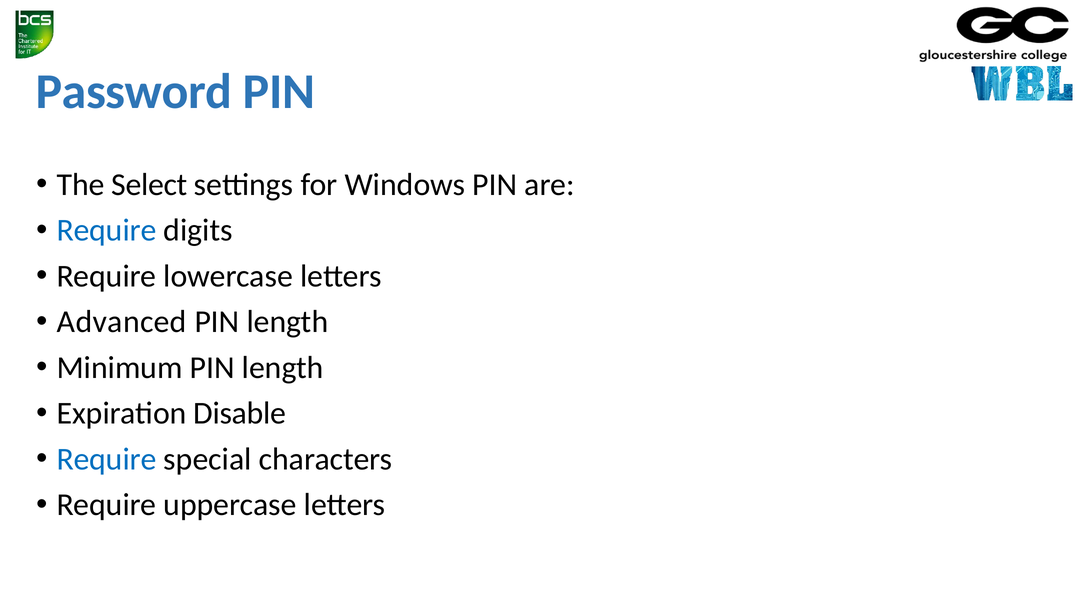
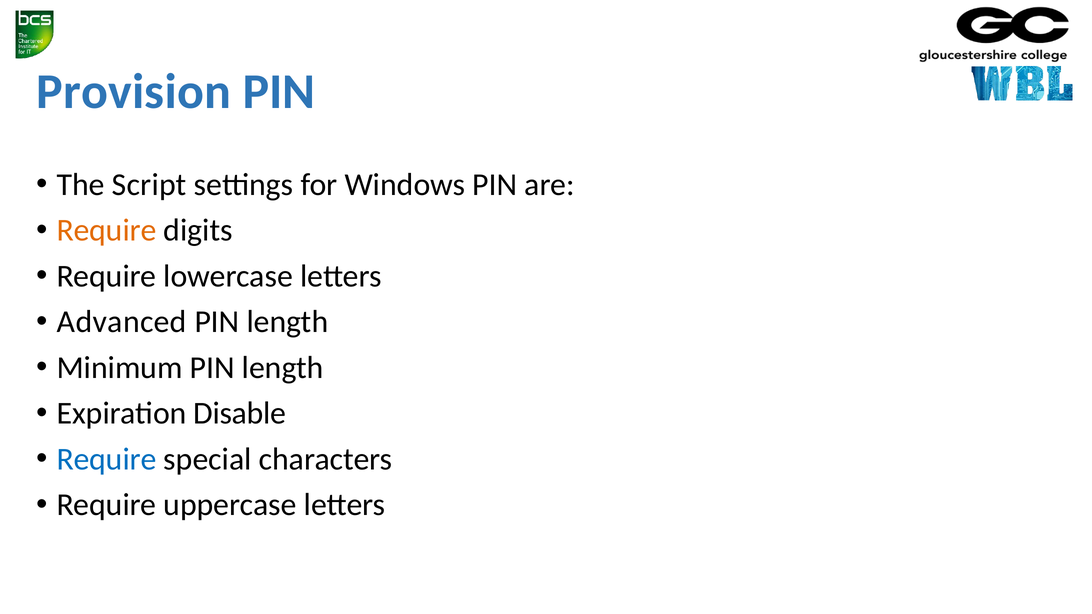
Password: Password -> Provision (134, 92)
Select: Select -> Script (149, 185)
Require colour: blue -> orange (107, 230)
